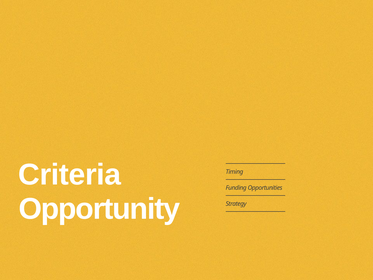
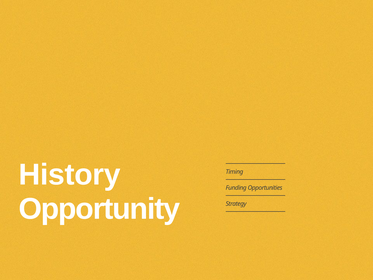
Criteria: Criteria -> History (70, 174)
